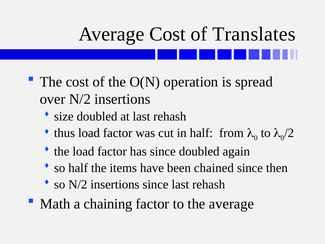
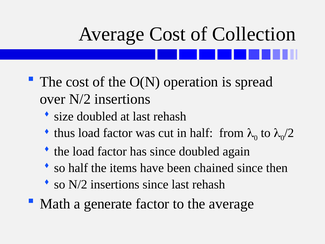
Translates: Translates -> Collection (254, 34)
chaining: chaining -> generate (108, 204)
